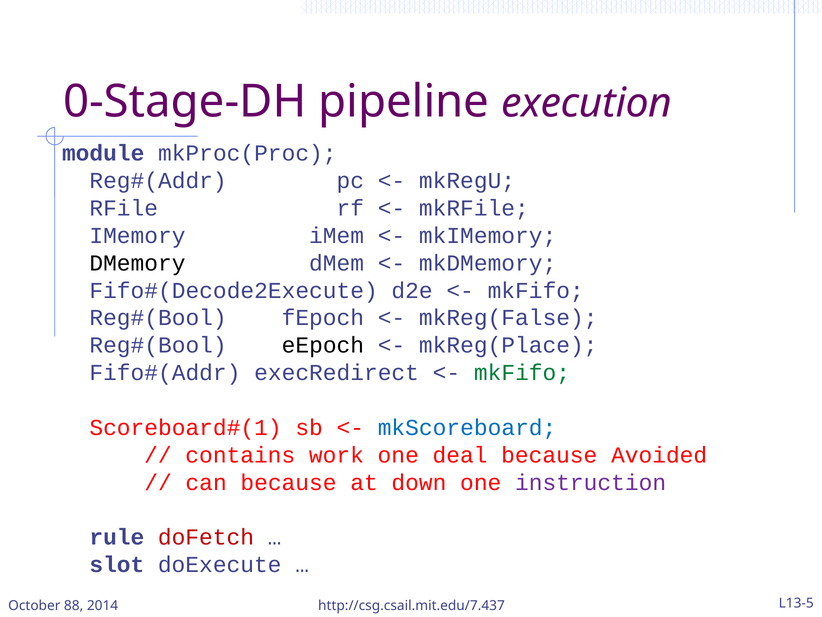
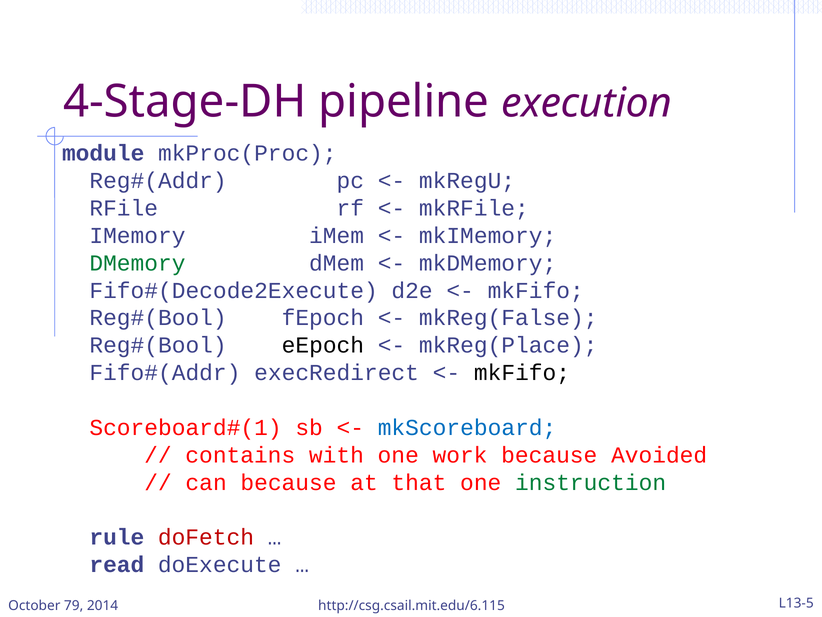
0-Stage-DH: 0-Stage-DH -> 4-Stage-DH (185, 102)
DMemory colour: black -> green (137, 263)
mkFifo colour: green -> black (522, 372)
work: work -> with (336, 455)
deal: deal -> work (460, 455)
down: down -> that (419, 482)
instruction colour: purple -> green (591, 482)
slot: slot -> read (117, 564)
88: 88 -> 79 (74, 605)
http://csg.csail.mit.edu/7.437: http://csg.csail.mit.edu/7.437 -> http://csg.csail.mit.edu/6.115 (411, 605)
